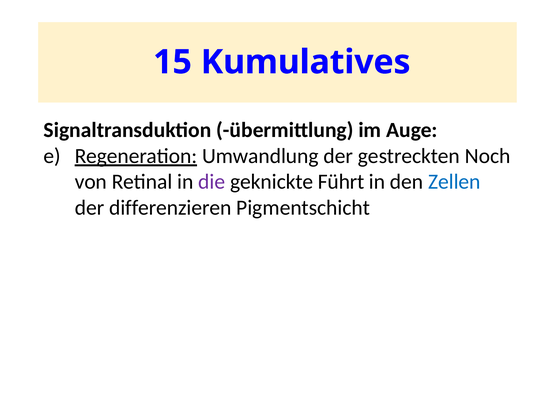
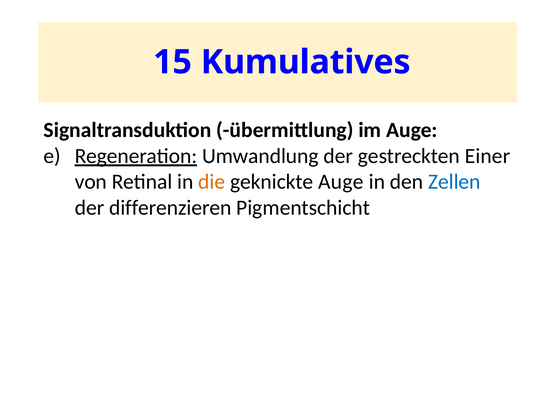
Noch: Noch -> Einer (488, 156)
die colour: purple -> orange (212, 182)
geknickte Führt: Führt -> Auge (341, 182)
